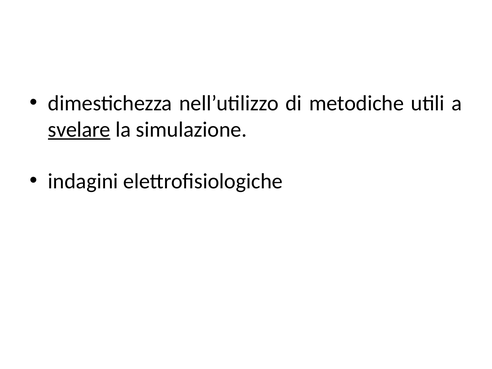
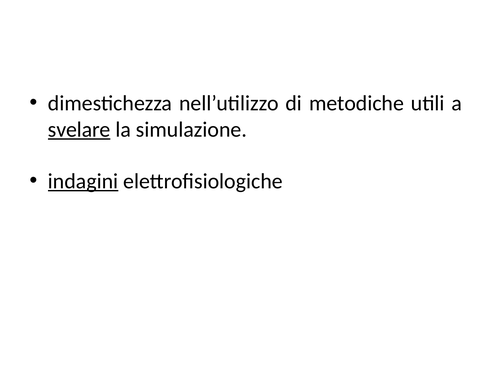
indagini underline: none -> present (83, 181)
